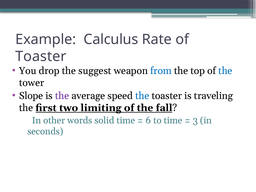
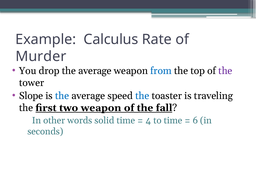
Toaster: Toaster -> Murder (41, 56)
drop the suggest: suggest -> average (95, 71)
the colour: blue -> purple (225, 71)
the colour: purple -> blue (62, 96)
two limiting: limiting -> weapon (101, 108)
6: 6 -> 4 (148, 120)
3: 3 -> 6 (195, 120)
